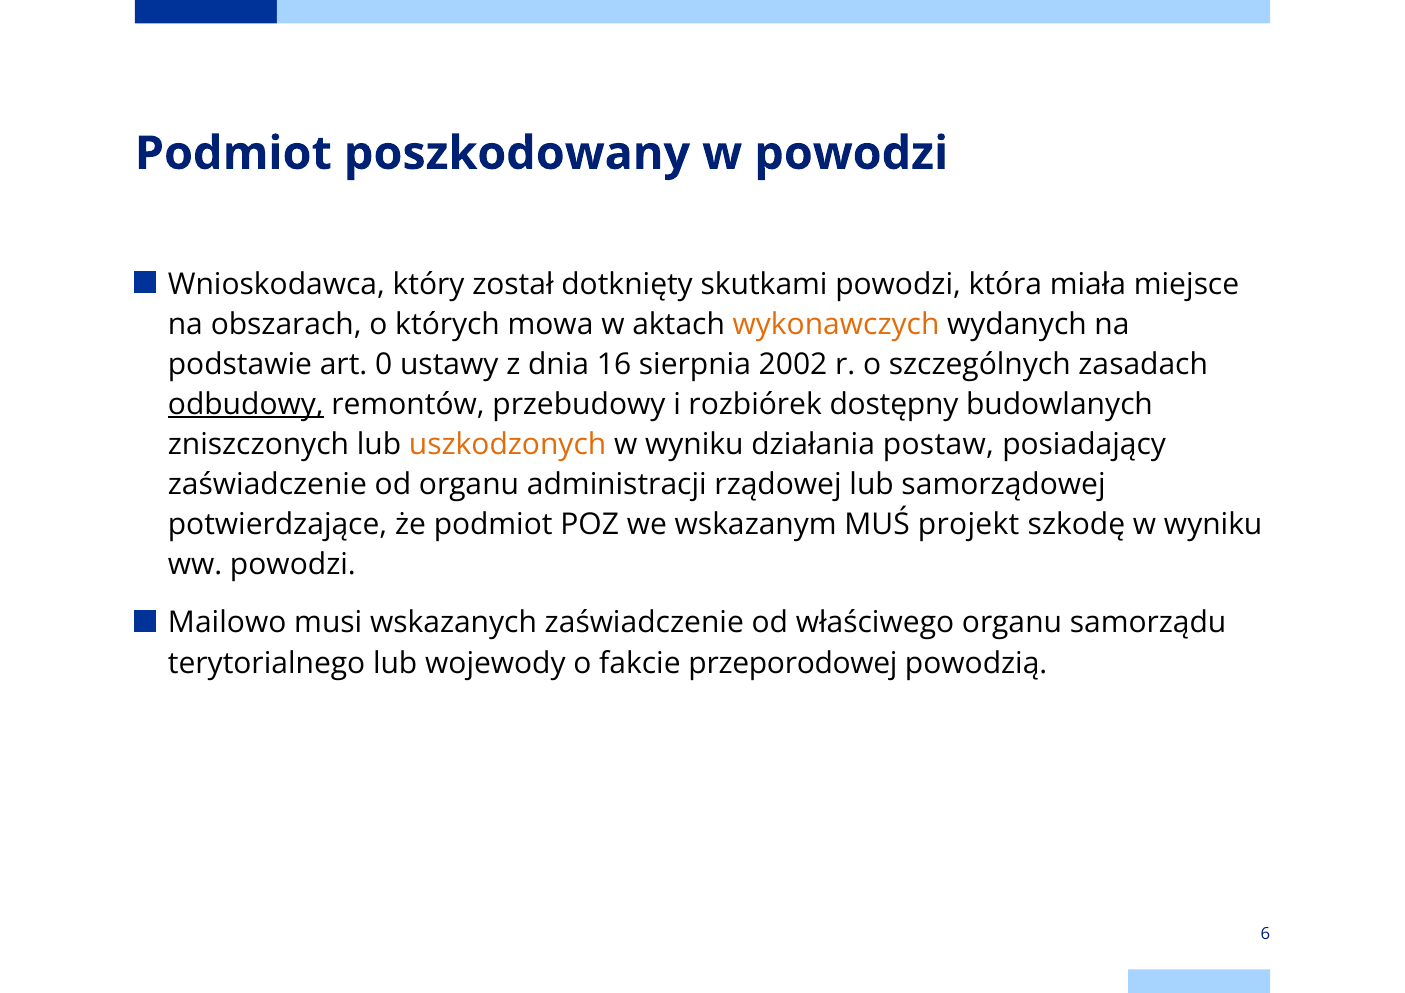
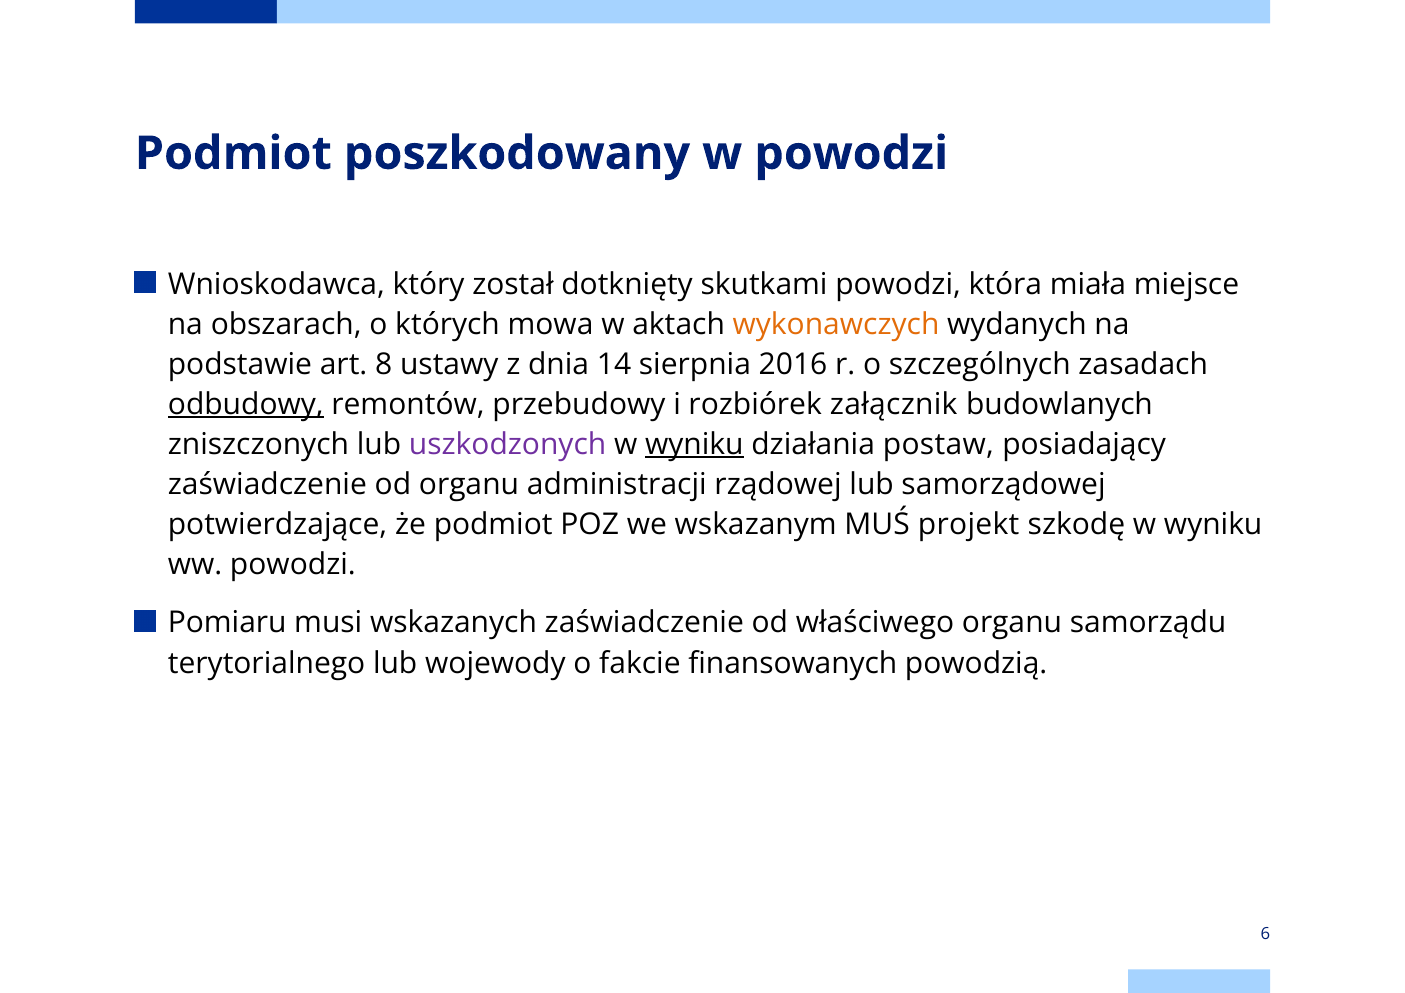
0: 0 -> 8 (384, 364)
16: 16 -> 14 (614, 364)
2002: 2002 -> 2016 (793, 364)
dostępny: dostępny -> załącznik (894, 405)
uszkodzonych colour: orange -> purple (508, 445)
wyniku underline: none -> present (694, 445)
Mailowo: Mailowo -> Pomiaru (227, 623)
przeporodowej: przeporodowej -> finansowanych (793, 663)
